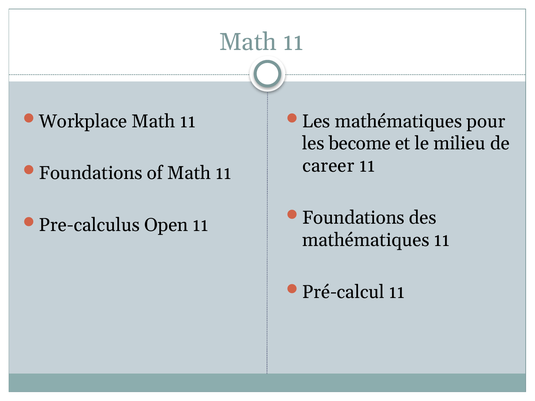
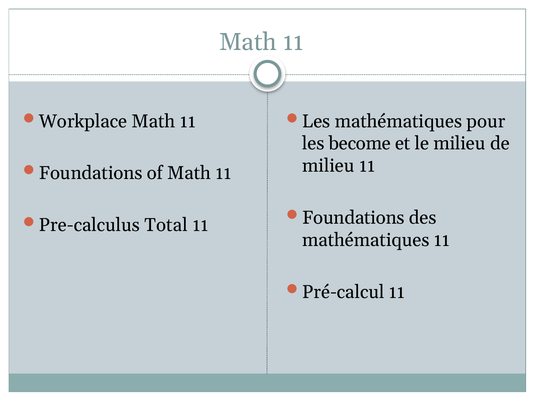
career: career -> milieu (328, 166)
Open: Open -> Total (166, 225)
